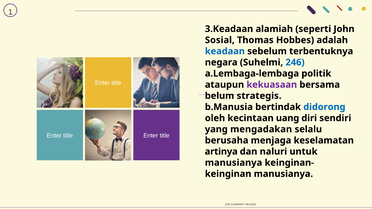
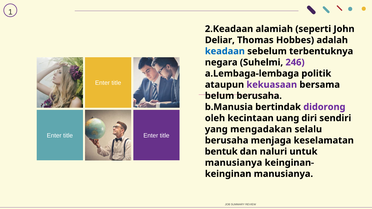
3.Keadaan: 3.Keadaan -> 2.Keadaan (229, 29)
Sosial: Sosial -> Deliar (220, 40)
246 colour: blue -> purple (295, 62)
belum strategis: strategis -> berusaha (259, 96)
didorong colour: blue -> purple (324, 107)
artinya: artinya -> bentuk (221, 152)
